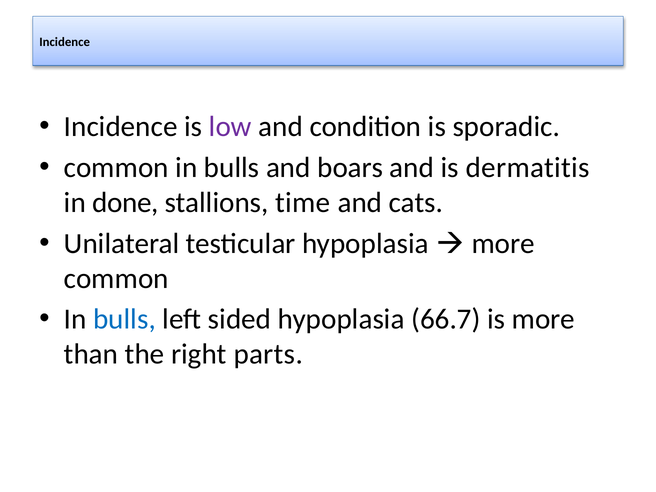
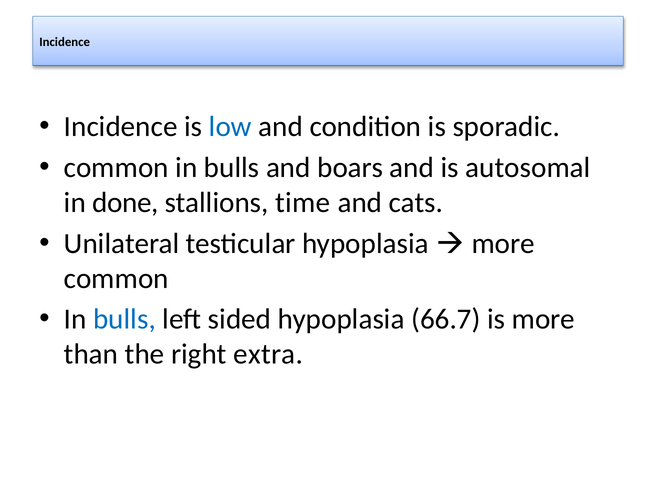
low colour: purple -> blue (230, 127)
dermatitis: dermatitis -> autosomal (528, 168)
parts: parts -> extra (268, 354)
